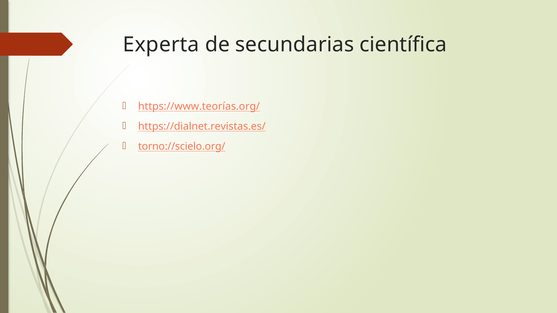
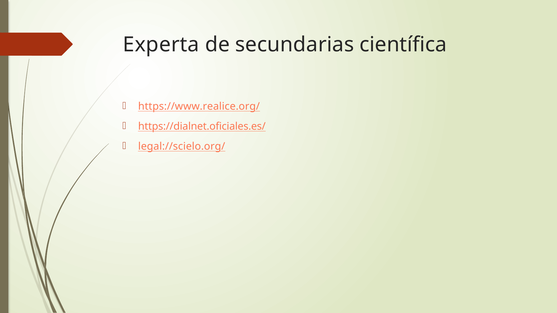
https://www.teorías.org/: https://www.teorías.org/ -> https://www.realice.org/ (199, 107)
https://dialnet.revistas.es/: https://dialnet.revistas.es/ -> https://dialnet.oficiales.es/ (202, 127)
torno://scielo.org/: torno://scielo.org/ -> legal://scielo.org/ (182, 147)
